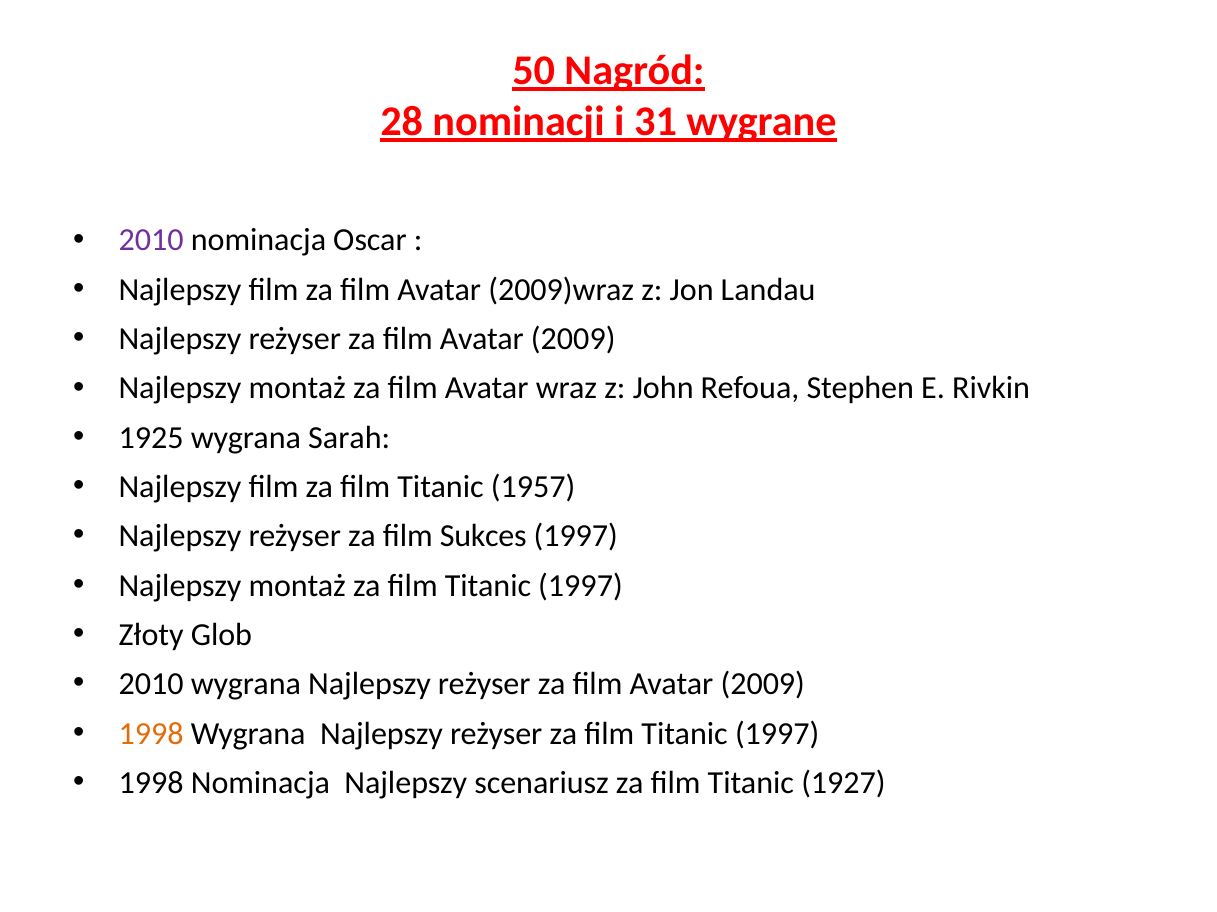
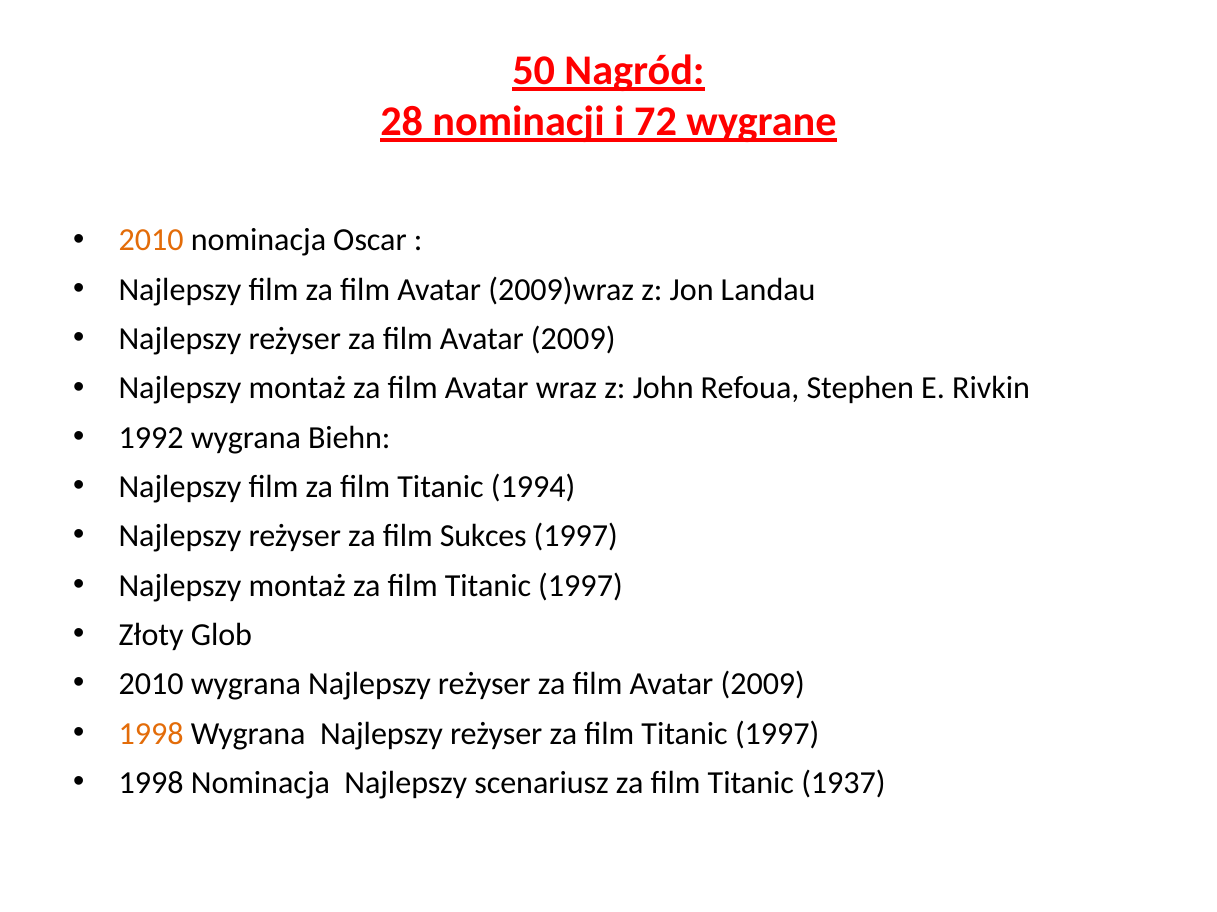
31: 31 -> 72 (656, 122)
2010 colour: purple -> orange (151, 241)
1925: 1925 -> 1992 (151, 438)
Sarah: Sarah -> Biehn (349, 438)
1957: 1957 -> 1994 (533, 487)
1927: 1927 -> 1937 (843, 783)
